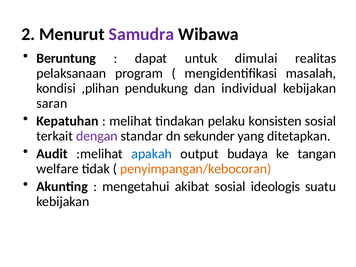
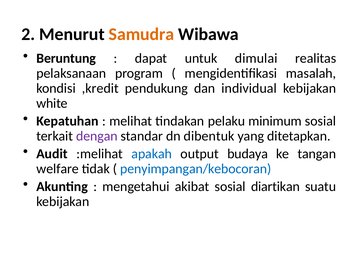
Samudra colour: purple -> orange (141, 34)
,plihan: ,plihan -> ,kredit (100, 88)
saran: saran -> white (52, 103)
konsisten: konsisten -> minimum (275, 121)
sekunder: sekunder -> dibentuk (209, 136)
penyimpangan/kebocoran colour: orange -> blue (196, 169)
ideologis: ideologis -> diartikan (275, 187)
